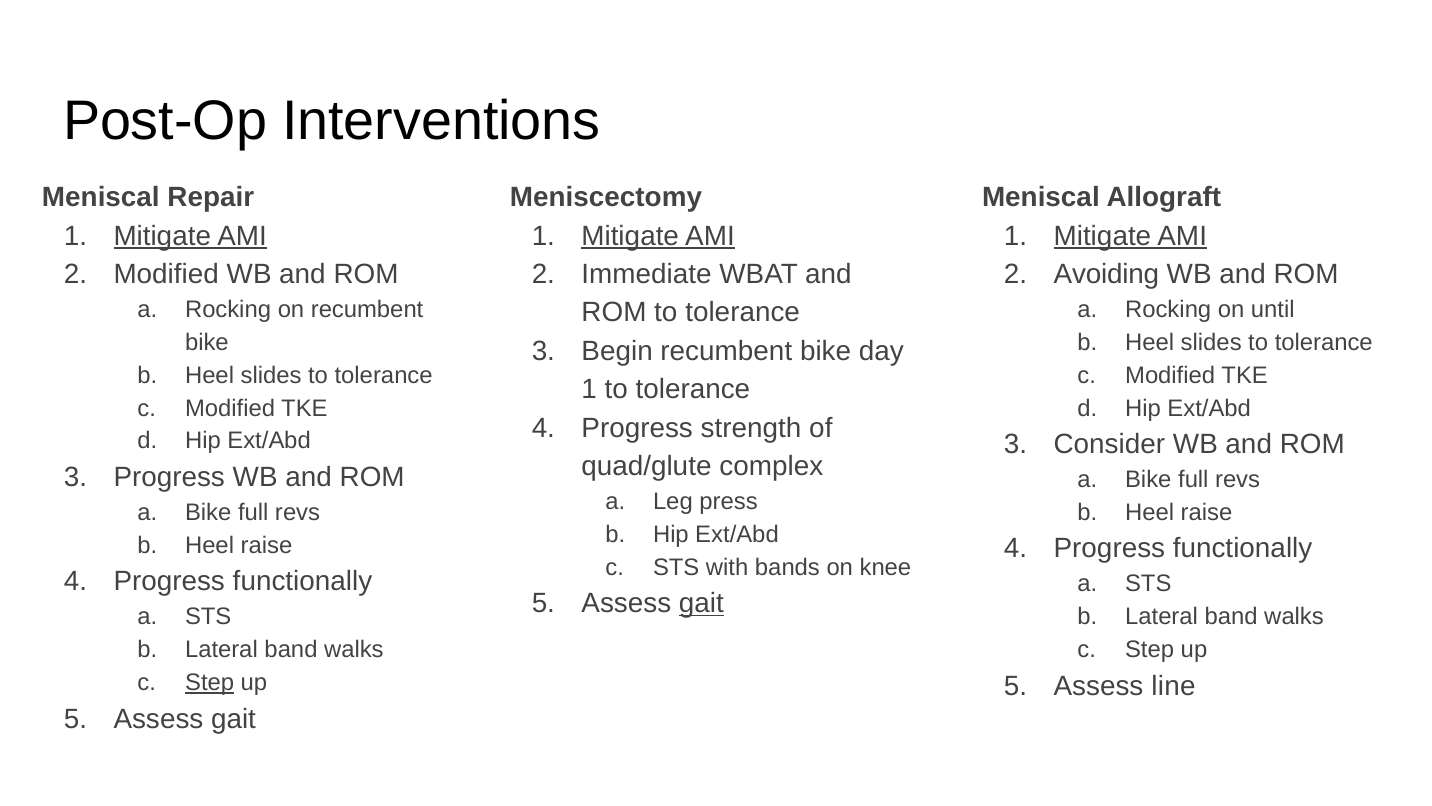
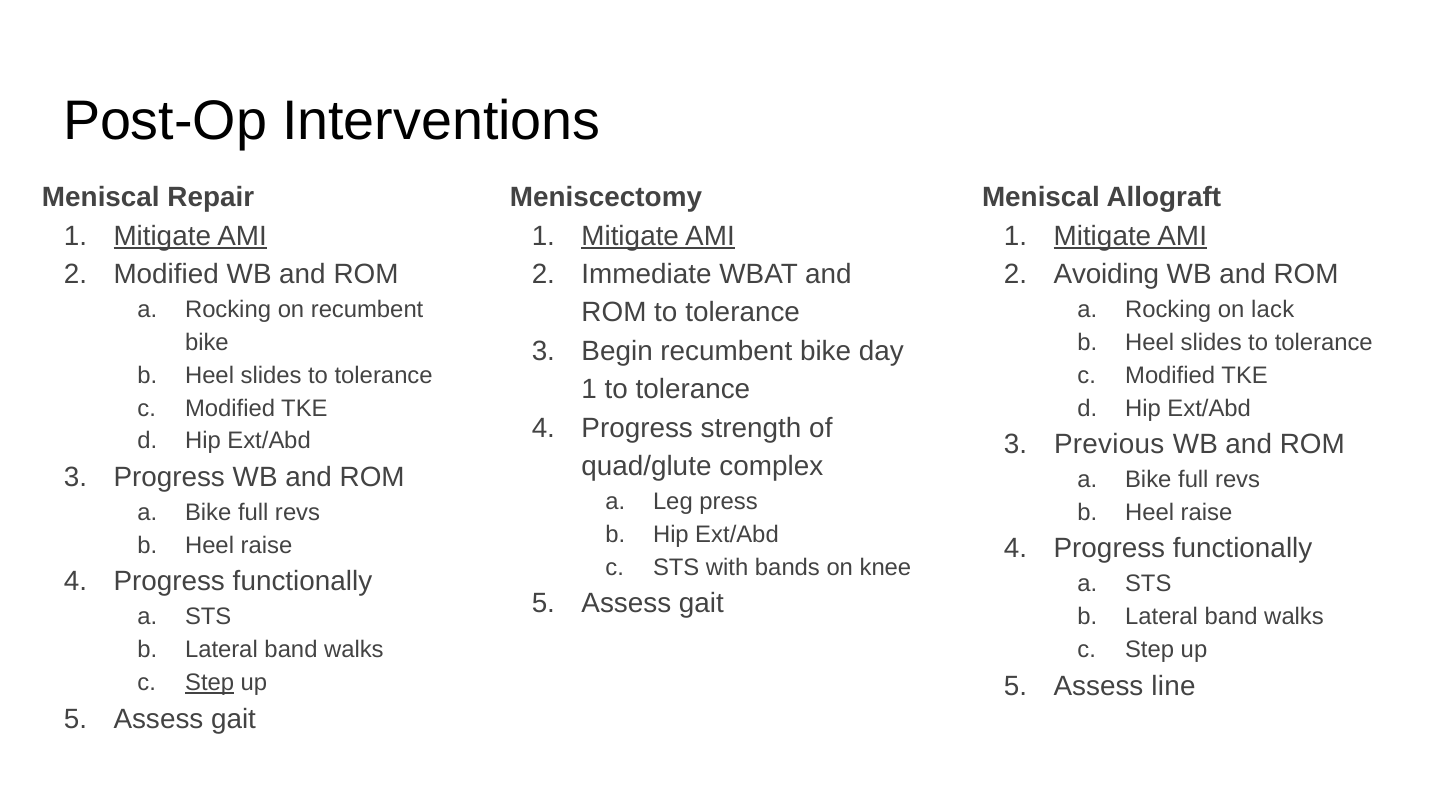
until: until -> lack (1273, 309)
Consider: Consider -> Previous (1109, 444)
gait underline: present -> none (701, 603)
